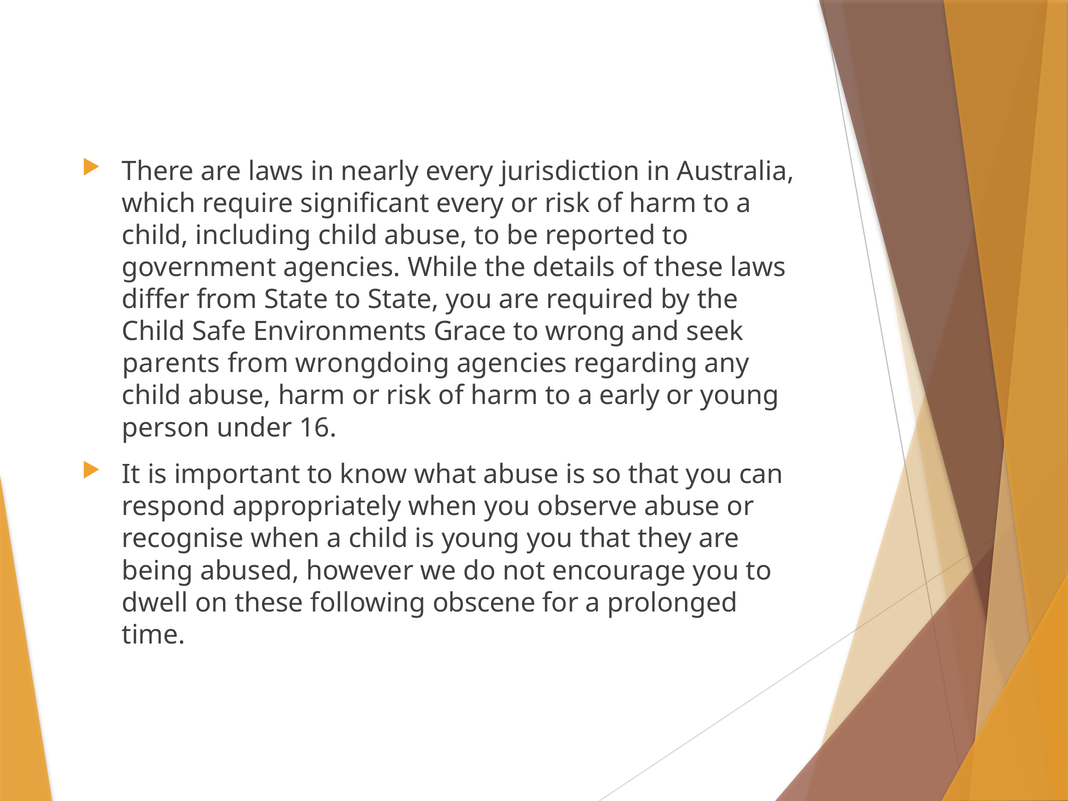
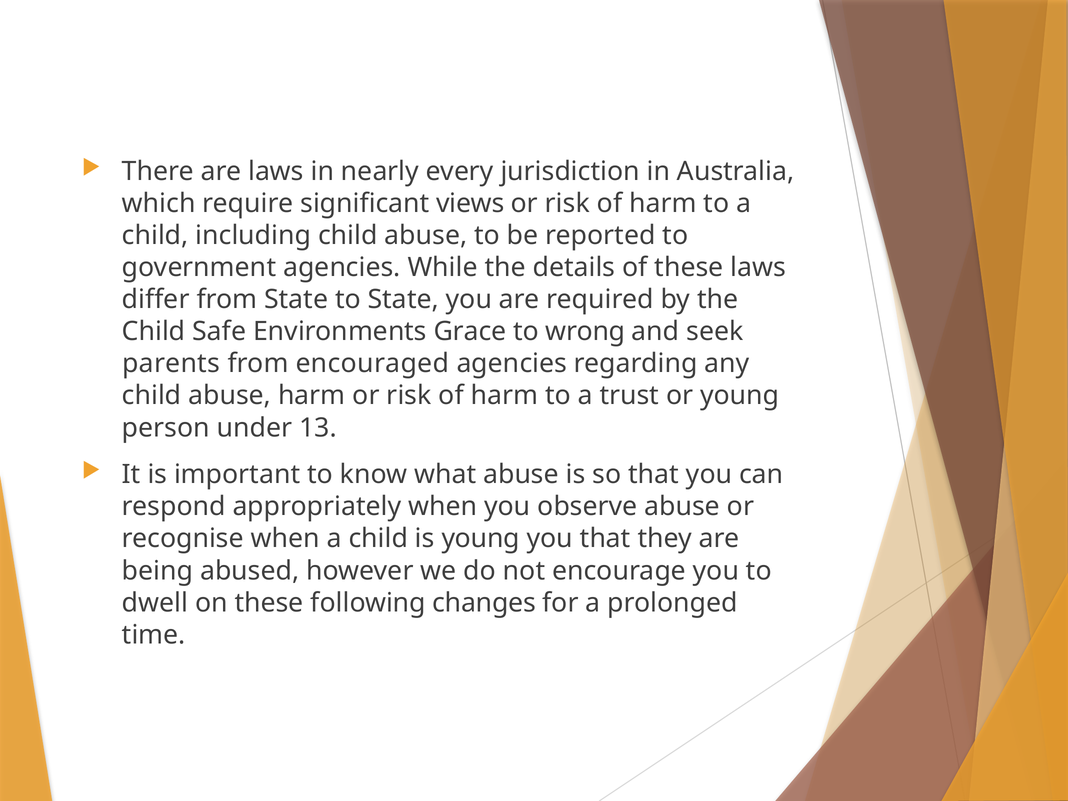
significant every: every -> views (470, 203)
wrongdoing: wrongdoing -> encouraged (372, 364)
early: early -> trust (629, 396)
16: 16 -> 13 (318, 428)
obscene: obscene -> changes (484, 603)
